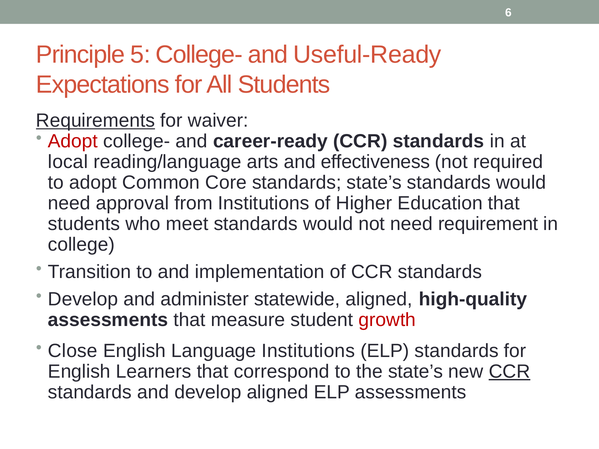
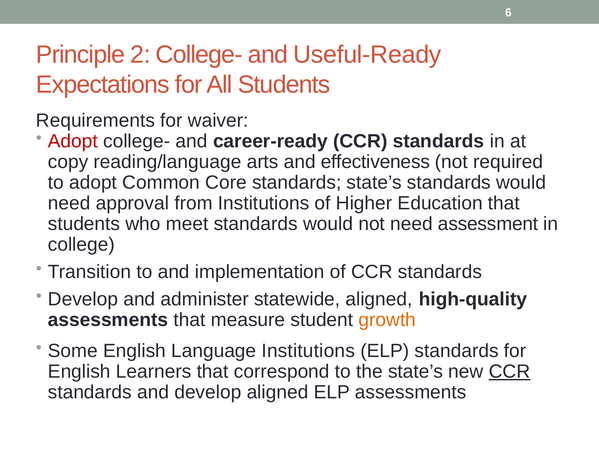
5: 5 -> 2 (140, 55)
Requirements underline: present -> none (95, 121)
local: local -> copy (68, 162)
requirement: requirement -> assessment (488, 224)
growth colour: red -> orange (387, 320)
Close: Close -> Some (73, 351)
